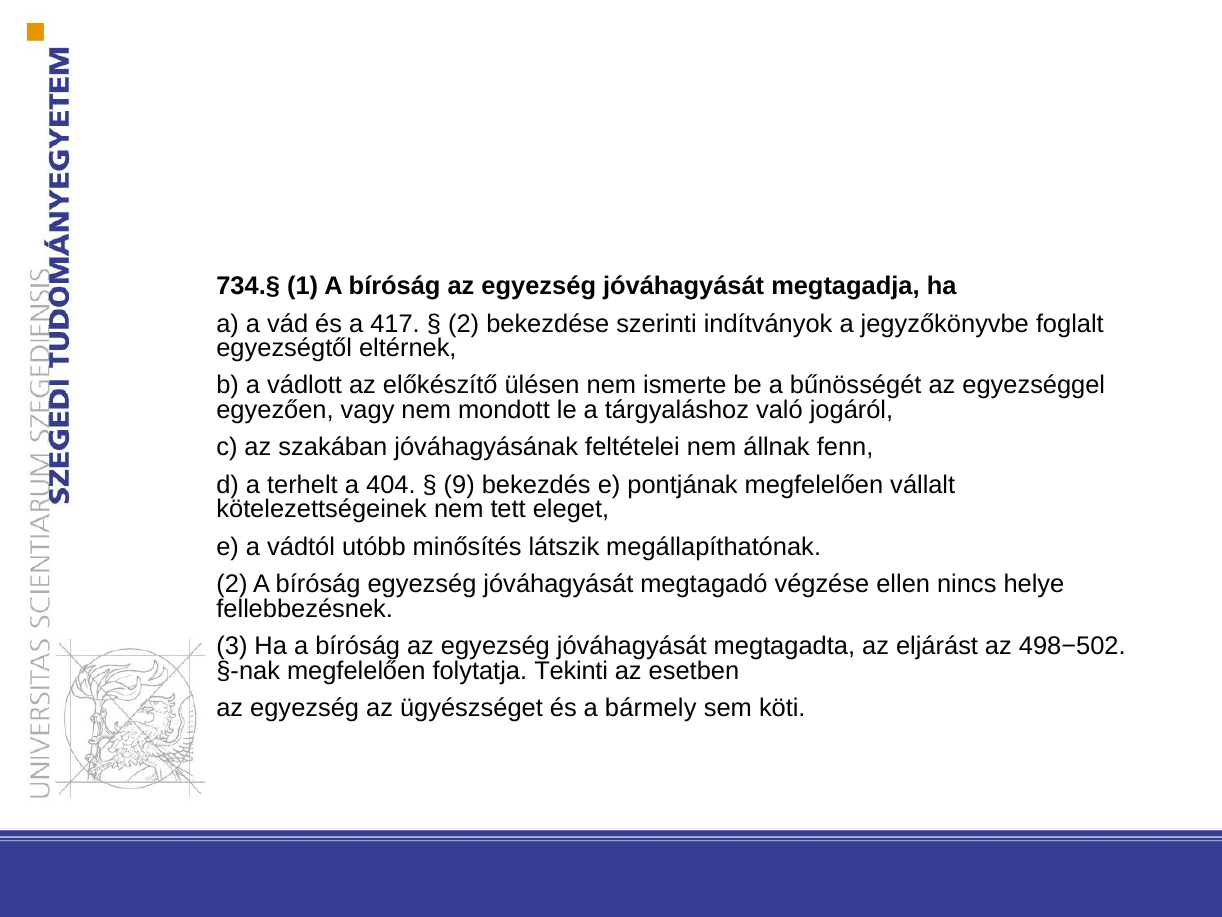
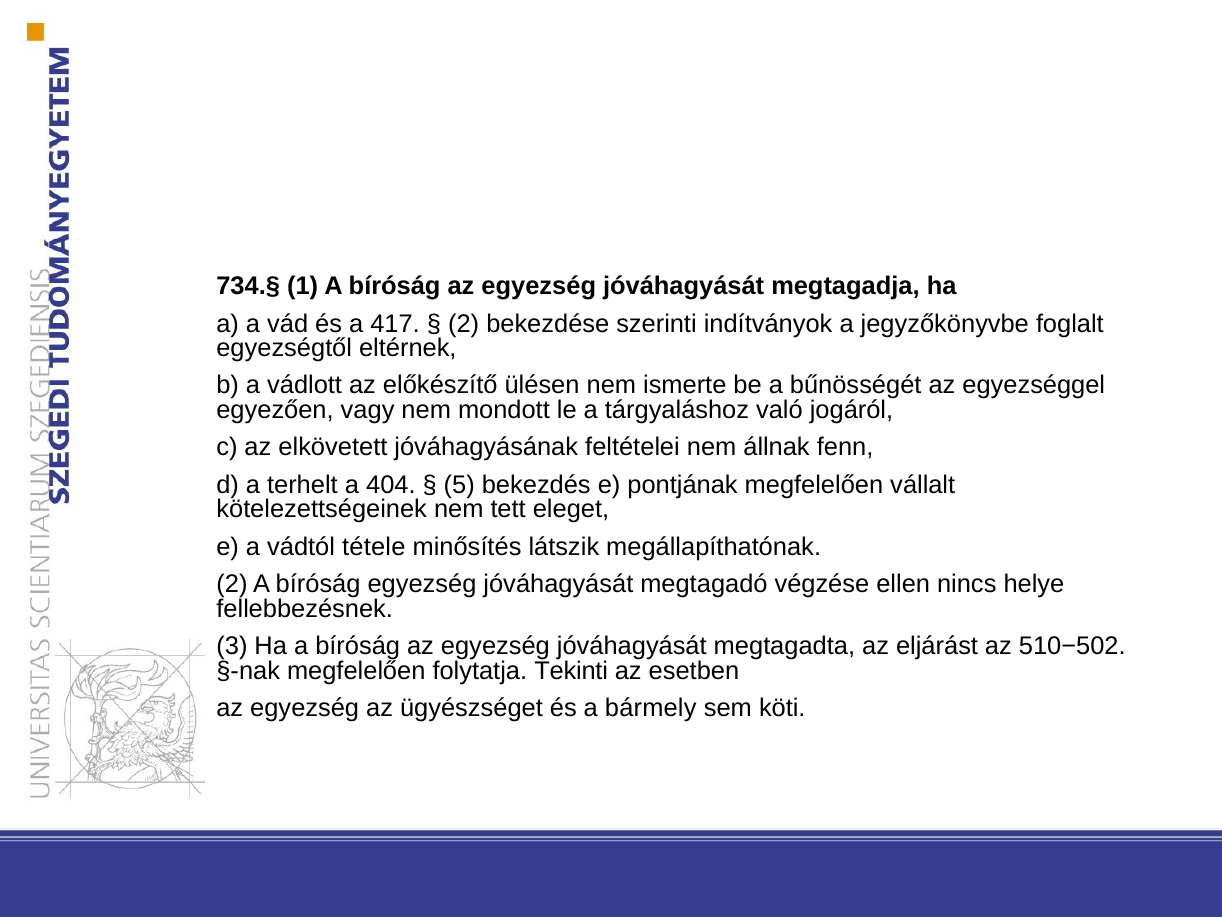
szakában: szakában -> elkövetett (333, 447)
9: 9 -> 5 (459, 485)
utóbb: utóbb -> tétele (374, 547)
498−502: 498−502 -> 510−502 (1072, 646)
